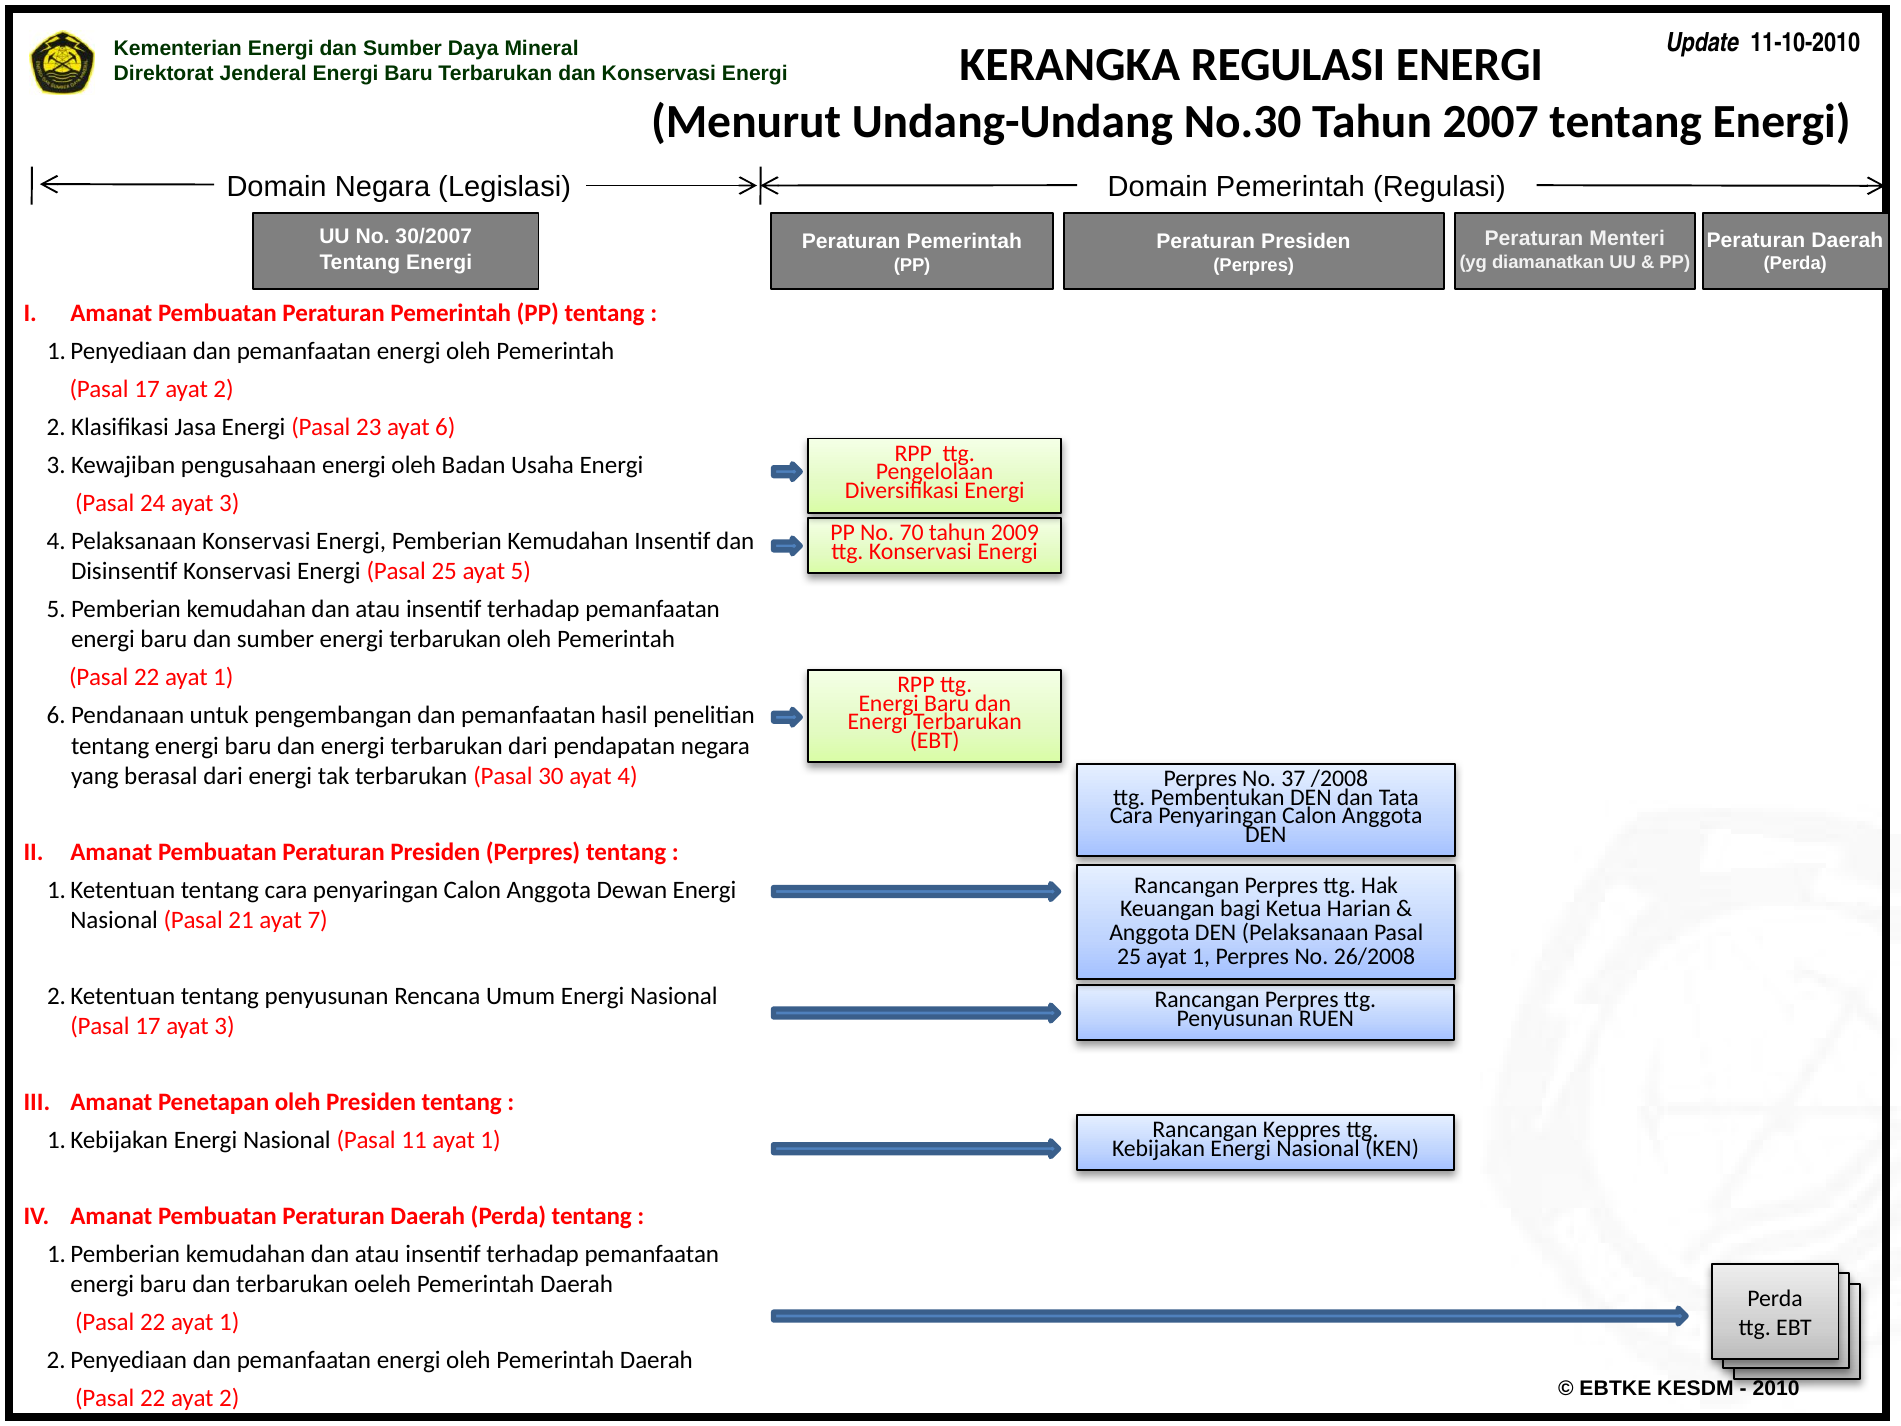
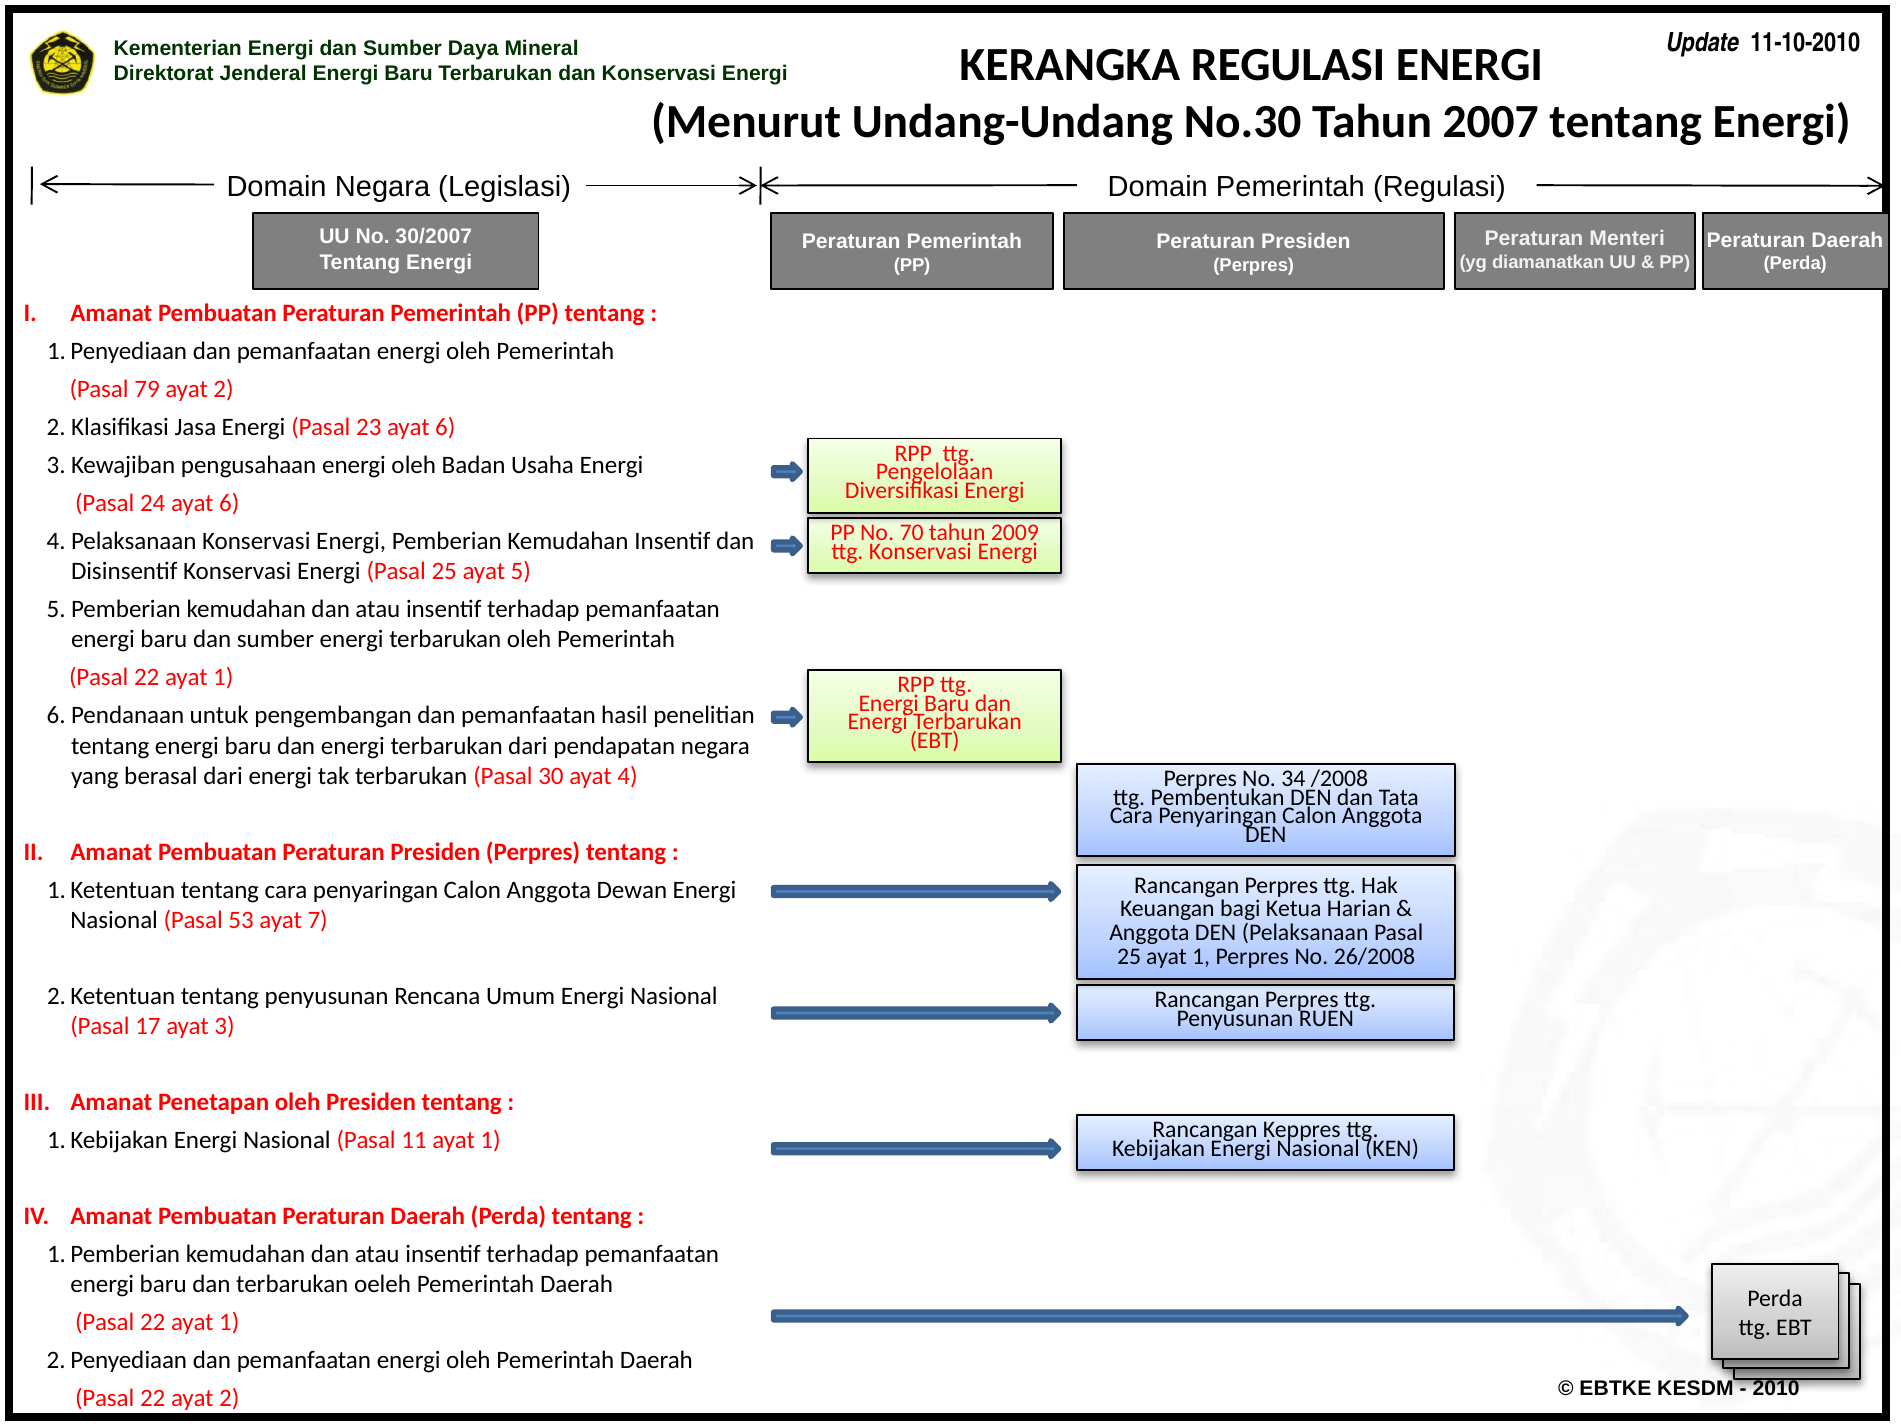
17: 17 -> 79 (147, 389)
24 ayat 3: 3 -> 6 (229, 503)
37: 37 -> 34 (1293, 779)
21: 21 -> 53 (241, 920)
